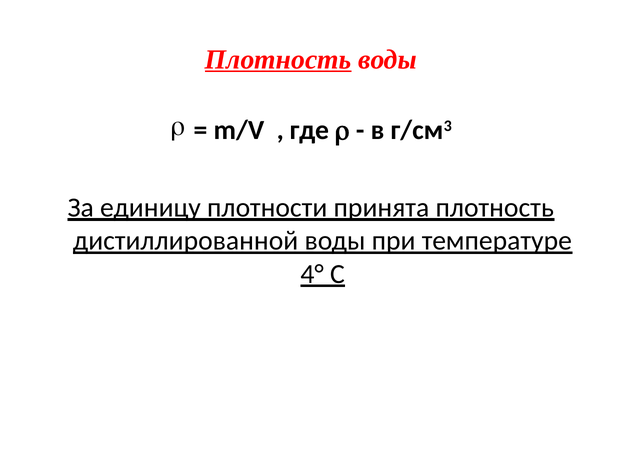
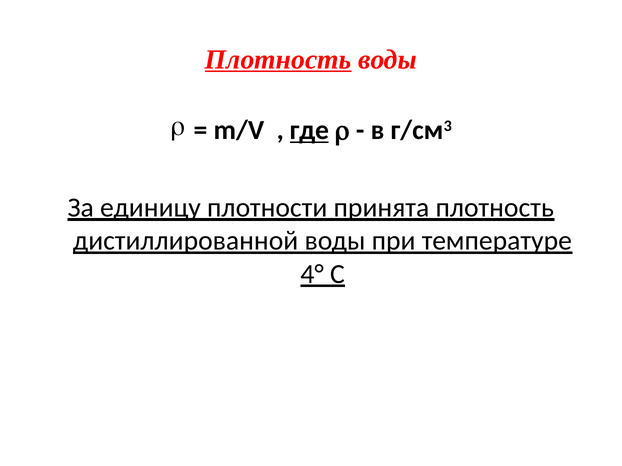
где underline: none -> present (309, 130)
